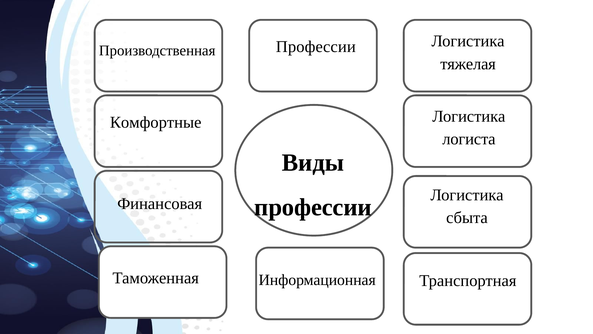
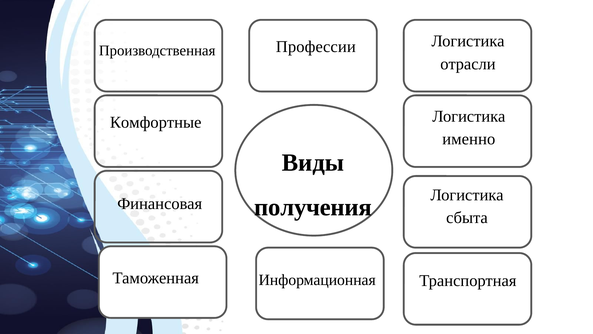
тяжелая: тяжелая -> отрасли (468, 64)
логиста: логиста -> именно (469, 139)
профессии: профессии -> получения (313, 207)
